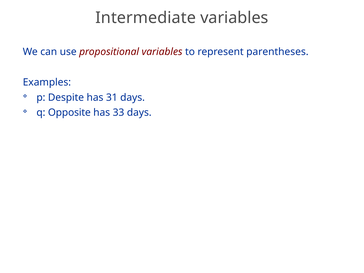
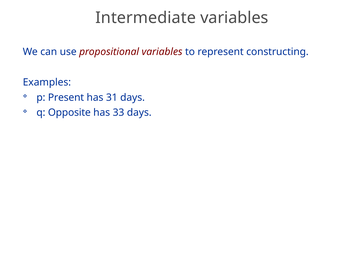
parentheses: parentheses -> constructing (277, 52)
Despite: Despite -> Present (66, 97)
